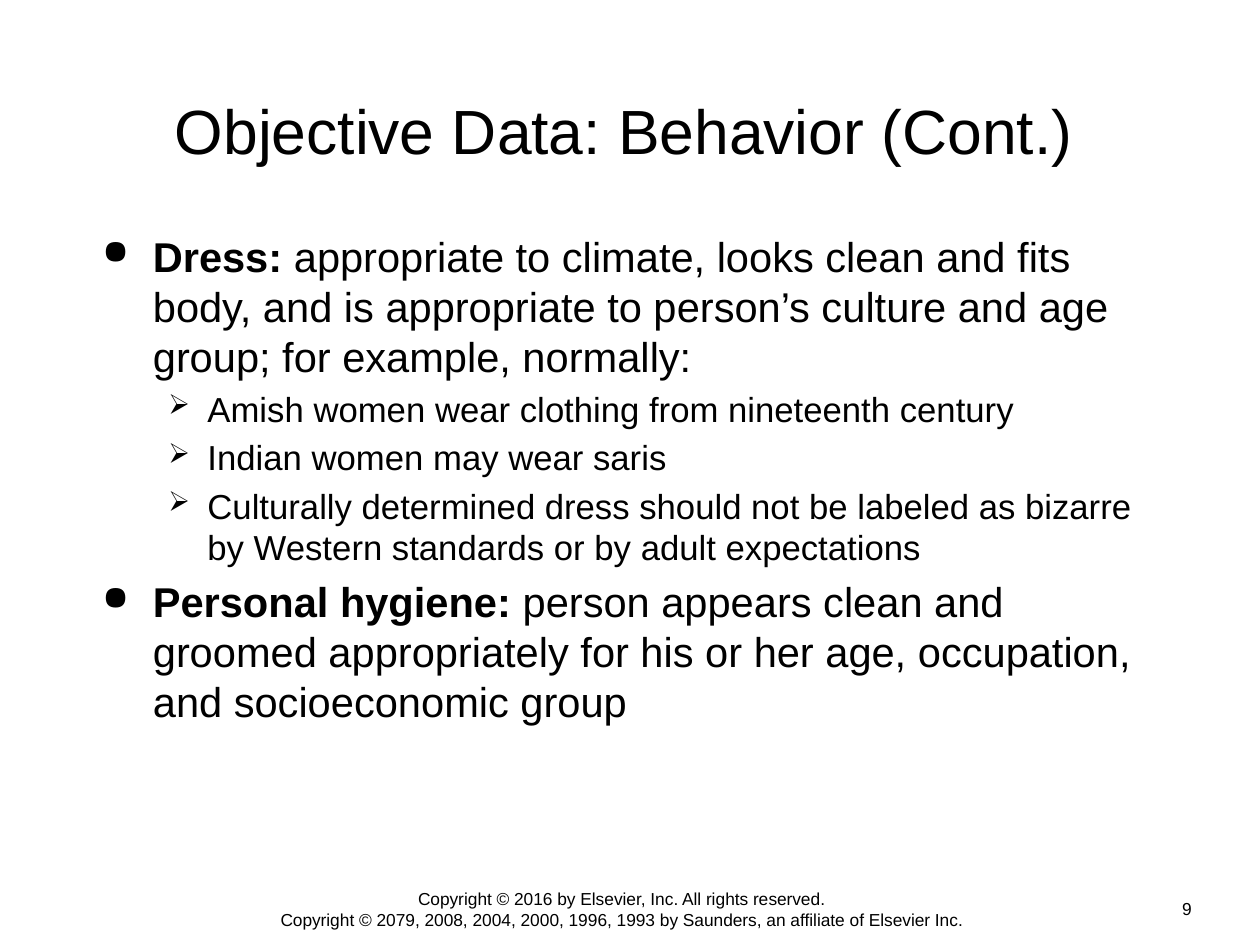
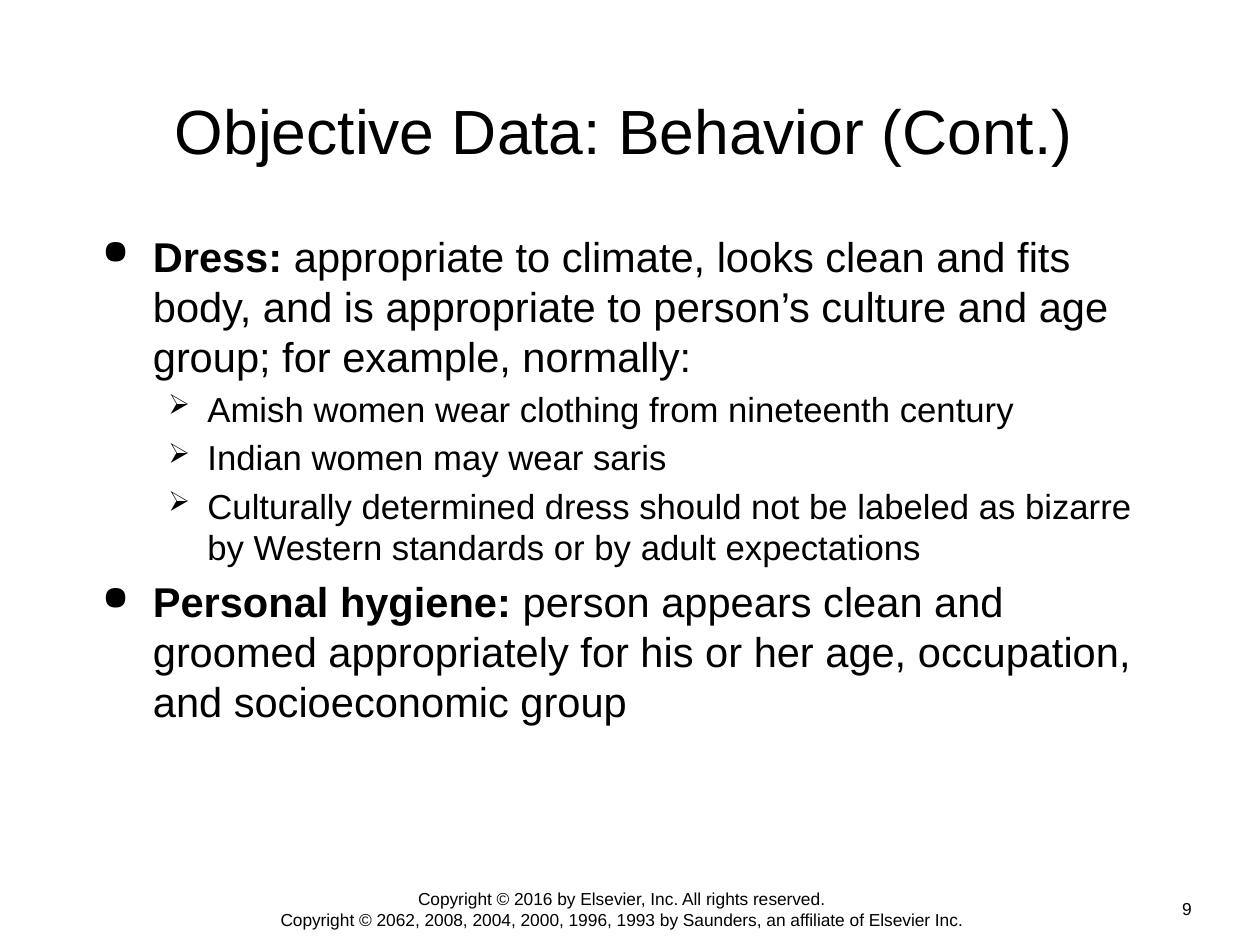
2079: 2079 -> 2062 (398, 920)
